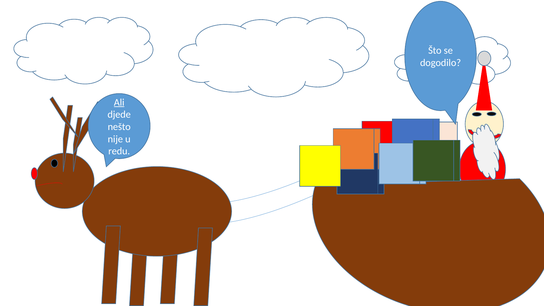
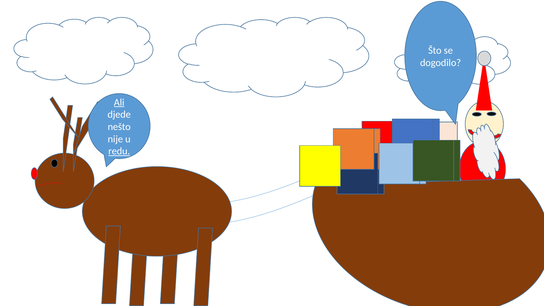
redu underline: none -> present (119, 151)
